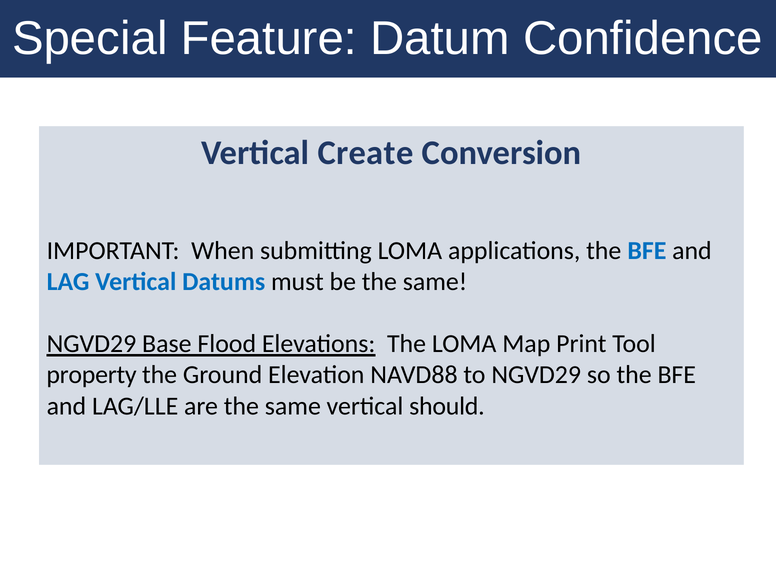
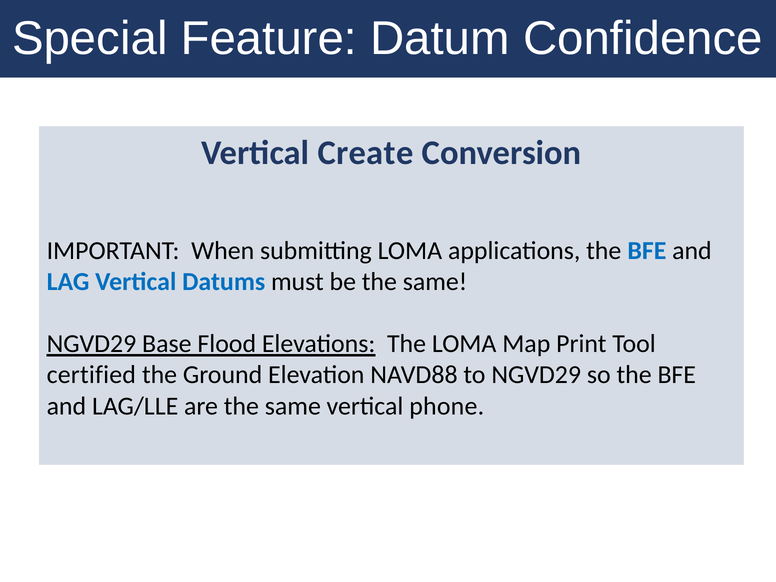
property: property -> certified (91, 375)
should: should -> phone (447, 406)
